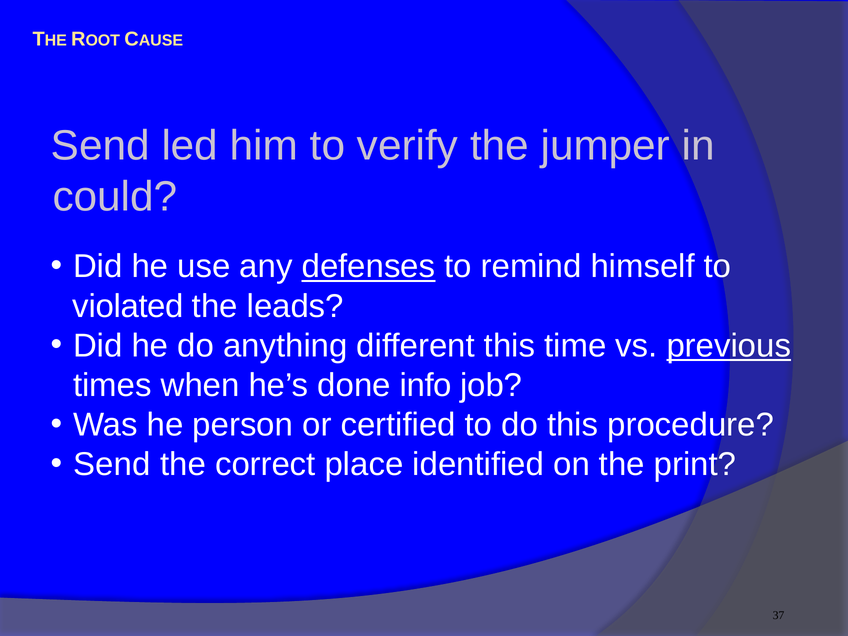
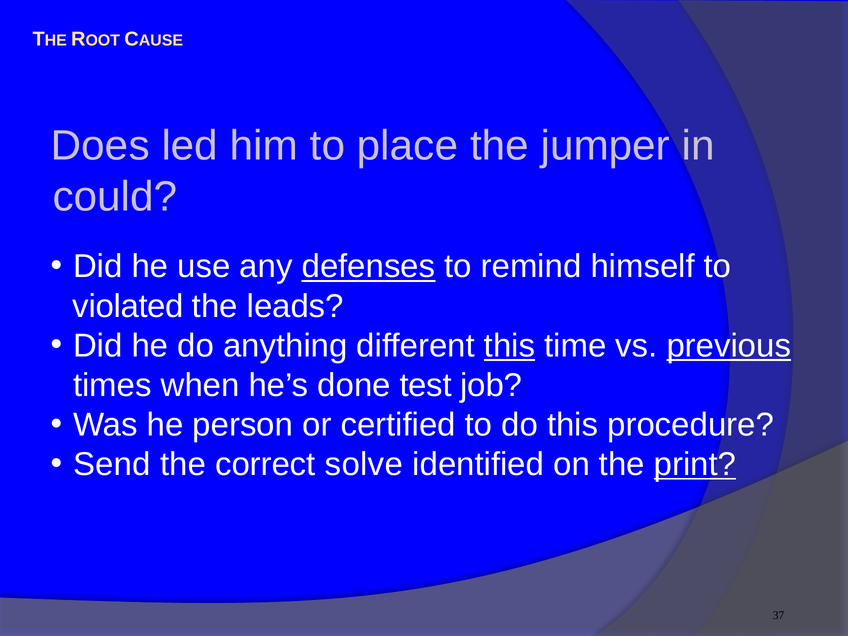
Send: Send -> Does (100, 146)
verify: verify -> place (408, 146)
this underline: none -> present (510, 346)
info: info -> test (426, 385)
place: place -> solve (364, 465)
print underline: none -> present (695, 465)
